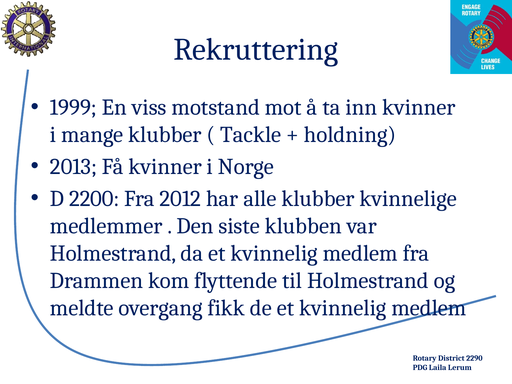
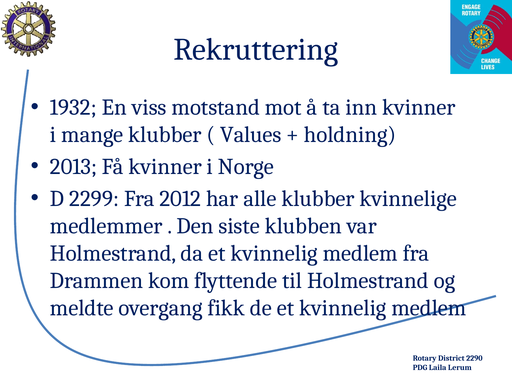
1999: 1999 -> 1932 (73, 107)
Tackle: Tackle -> Values (251, 135)
2200: 2200 -> 2299 (94, 199)
